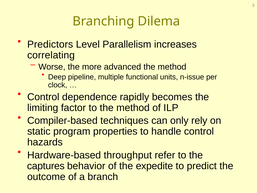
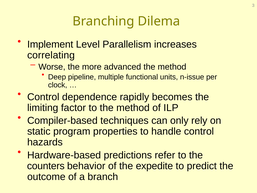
Predictors: Predictors -> Implement (50, 44)
throughput: throughput -> predictions (128, 155)
captures: captures -> counters (46, 166)
